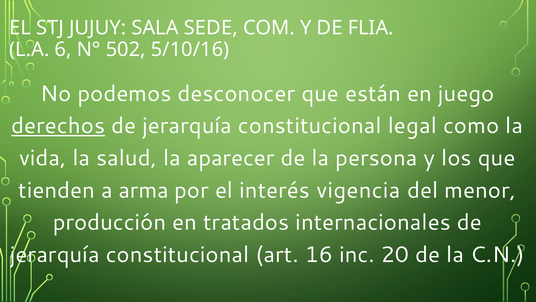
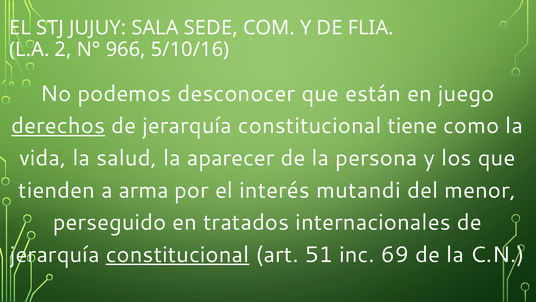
6: 6 -> 2 (63, 49)
502: 502 -> 966 (126, 49)
legal: legal -> tiene (412, 126)
vigencia: vigencia -> mutandi (358, 190)
producción: producción -> perseguido (109, 222)
constitucional underline: none -> present (178, 254)
16: 16 -> 51 (319, 254)
20: 20 -> 69 (395, 254)
